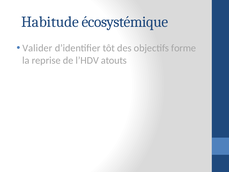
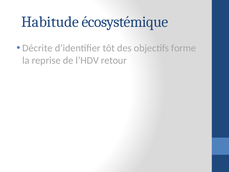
Valider: Valider -> Décrite (37, 48)
atouts: atouts -> retour (114, 60)
